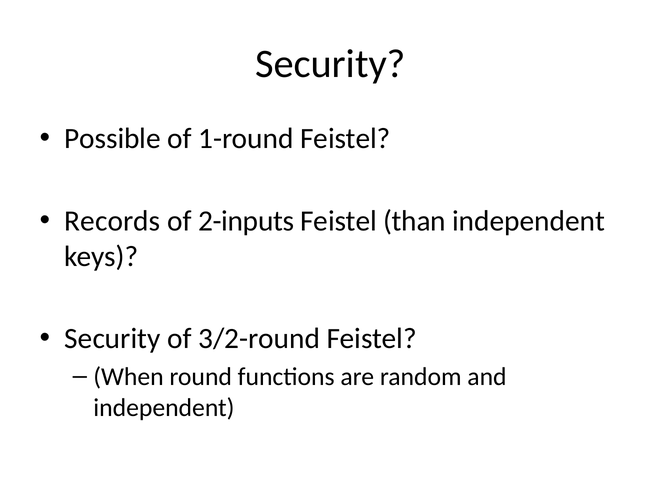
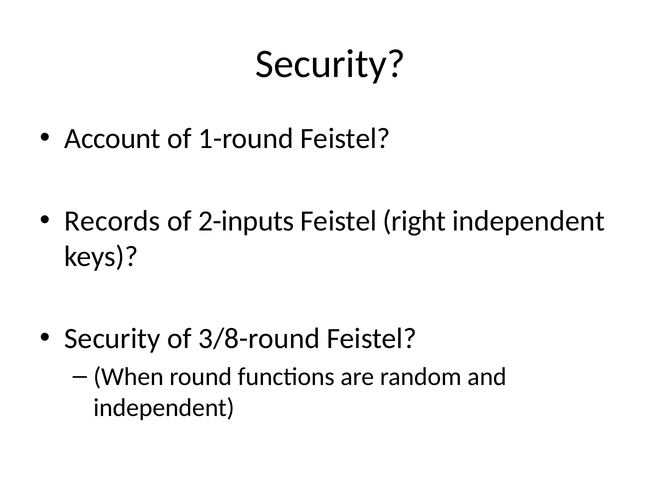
Possible: Possible -> Account (113, 139)
than: than -> right (415, 221)
3/2-round: 3/2-round -> 3/8-round (259, 339)
